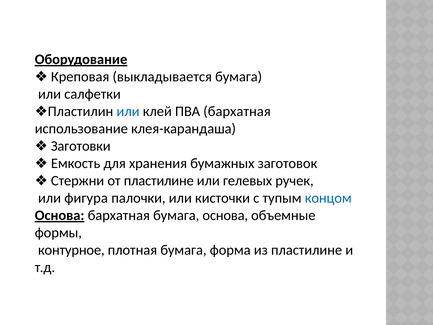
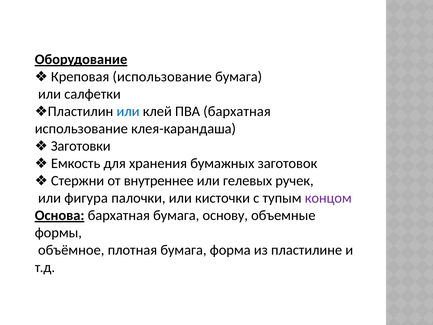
Креповая выкладывается: выкладывается -> использование (162, 77)
от пластилине: пластилине -> внутреннее (159, 181)
концом colour: blue -> purple (328, 198)
бумага основа: основа -> основу (225, 215)
контурное: контурное -> объёмное (71, 250)
